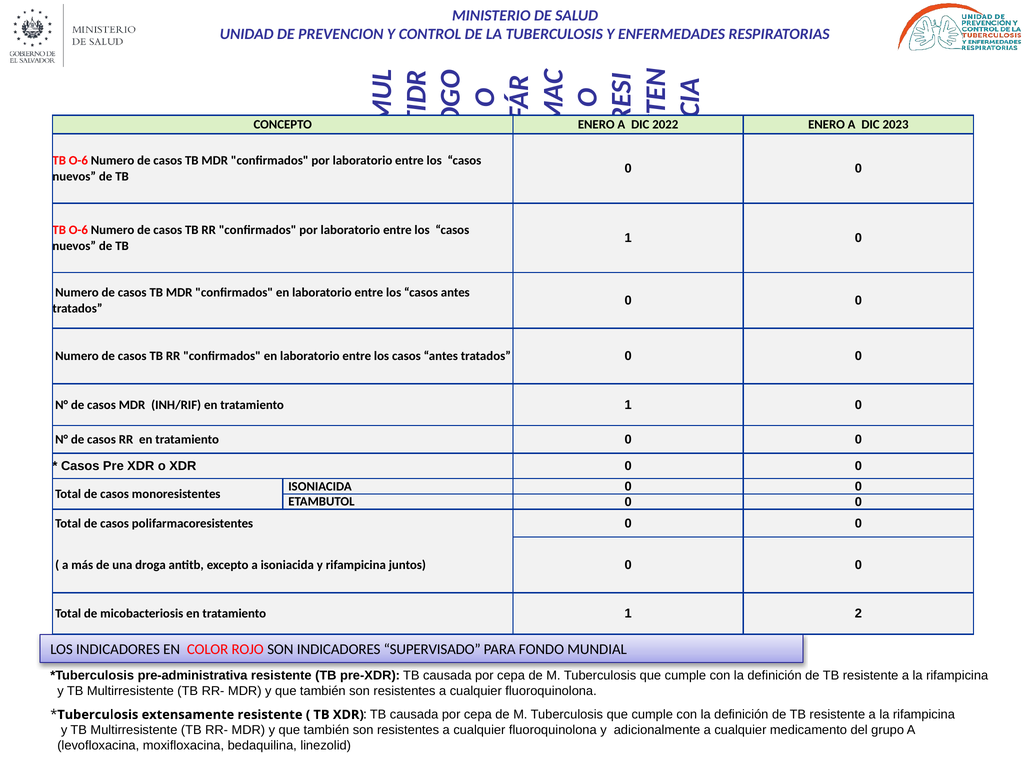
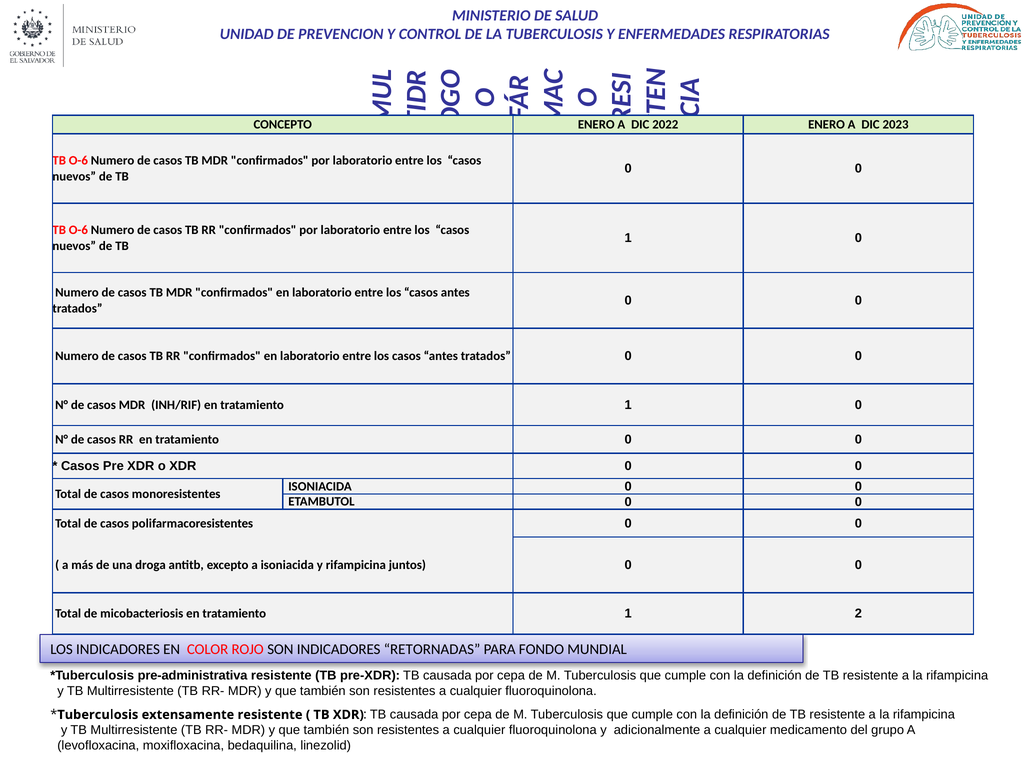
SUPERVISADO: SUPERVISADO -> RETORNADAS (432, 650)
